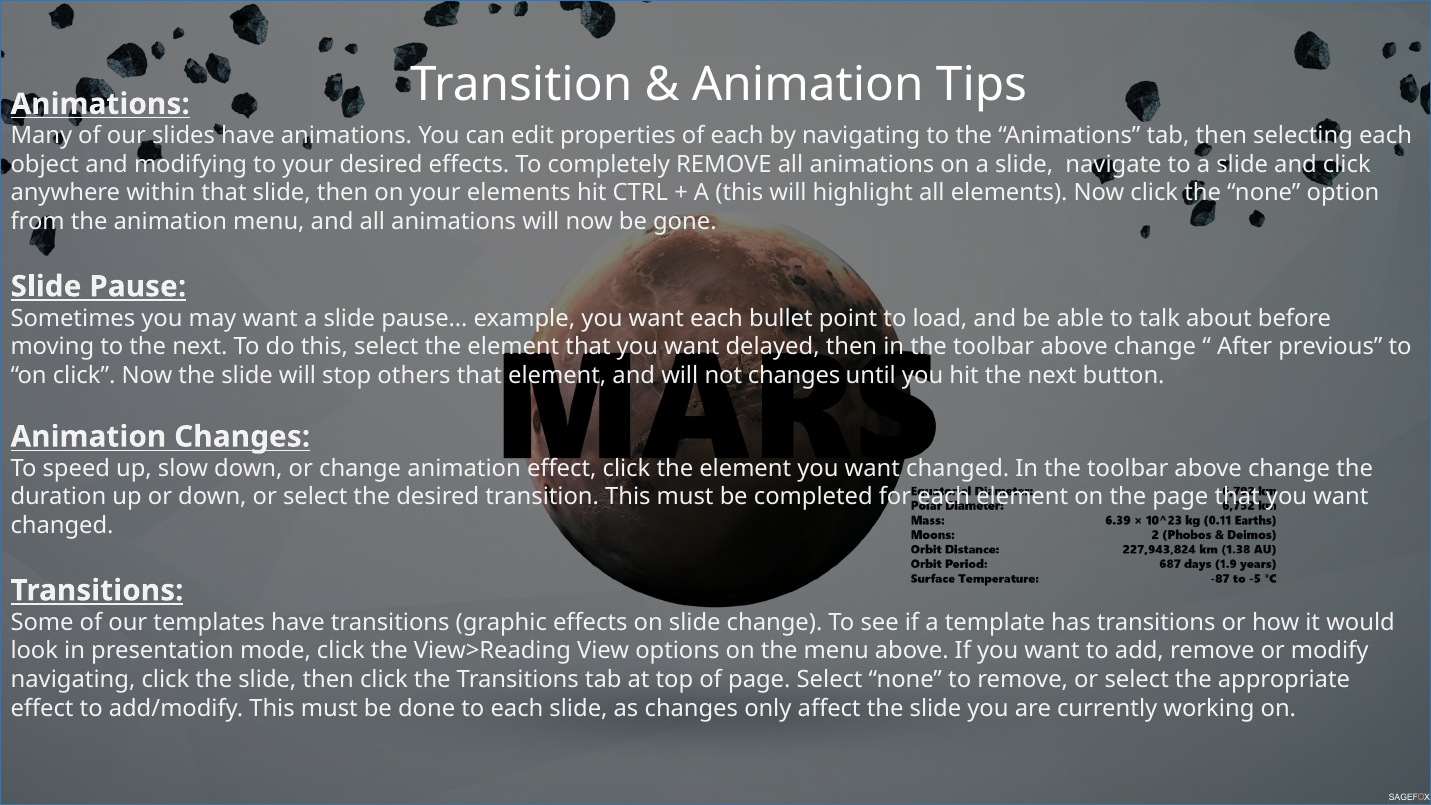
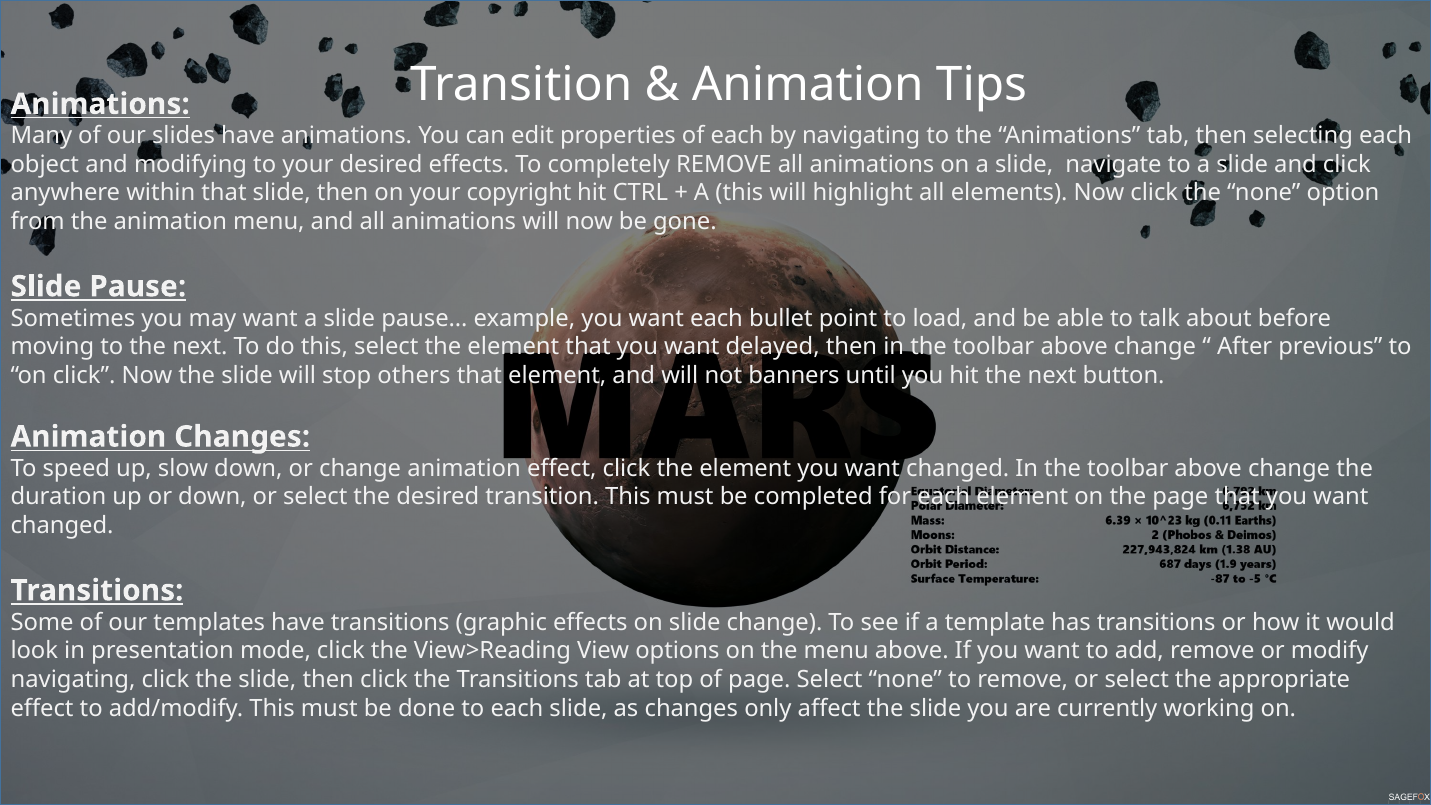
your elements: elements -> copyright (519, 193)
not changes: changes -> banners (794, 375)
